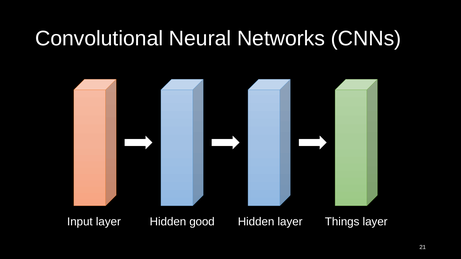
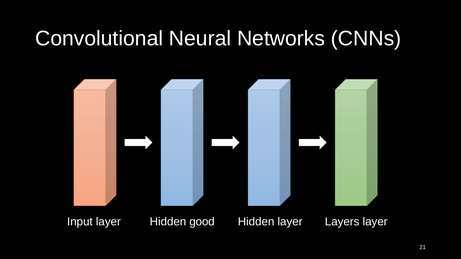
Things: Things -> Layers (342, 222)
